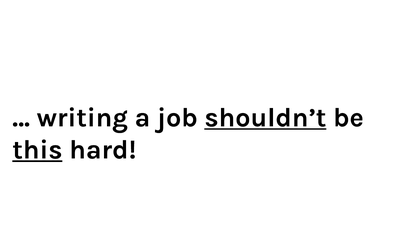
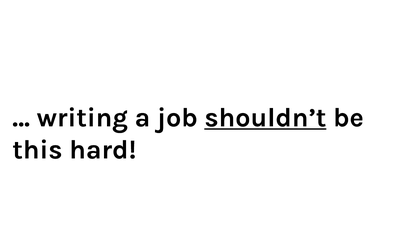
this underline: present -> none (37, 150)
